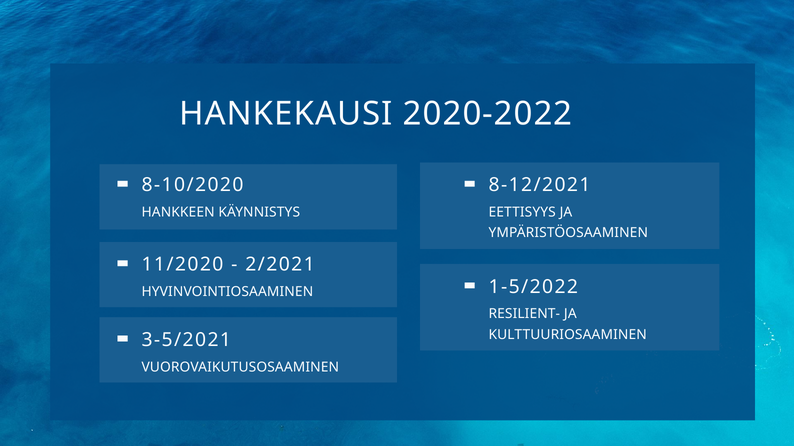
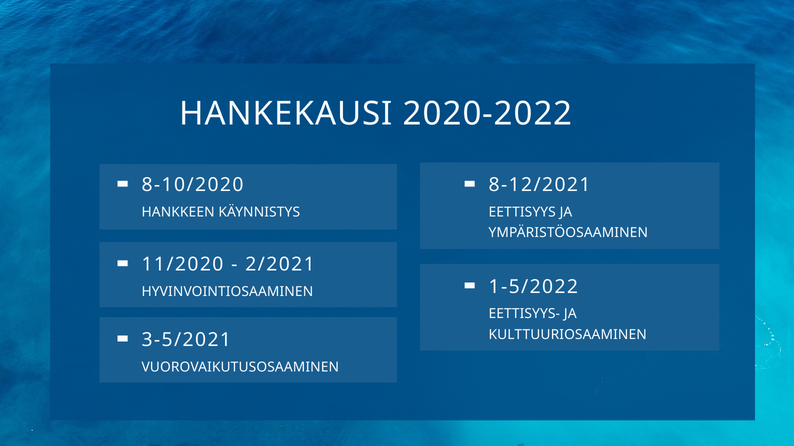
RESILIENT-: RESILIENT- -> EETTISYYS- (524, 314)
